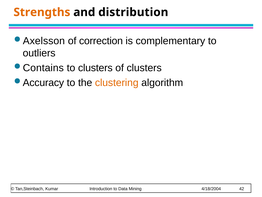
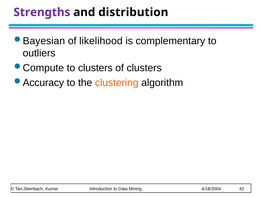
Strengths colour: orange -> purple (42, 12)
Axelsson: Axelsson -> Bayesian (44, 41)
correction: correction -> likelihood (101, 41)
Contains: Contains -> Compute (43, 68)
